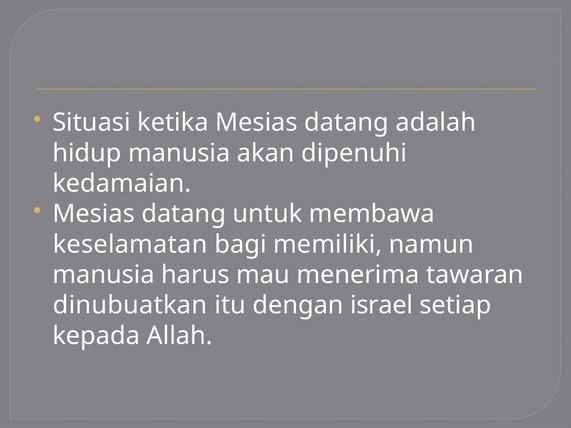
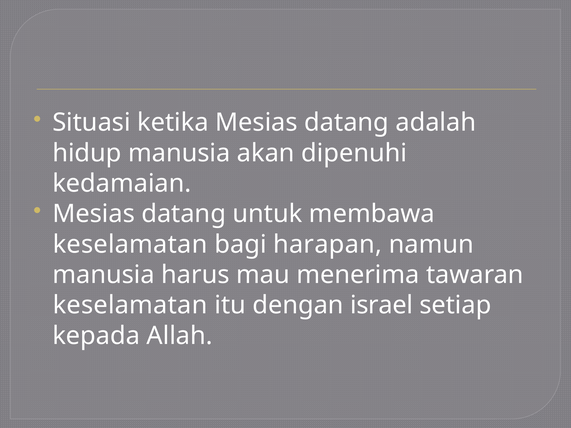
memiliki: memiliki -> harapan (328, 244)
dinubuatkan: dinubuatkan -> keselamatan (130, 305)
